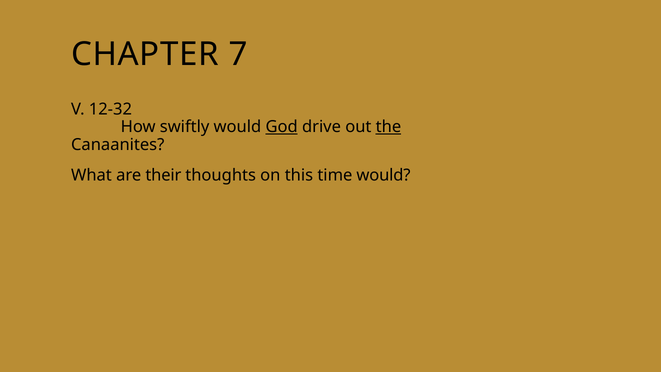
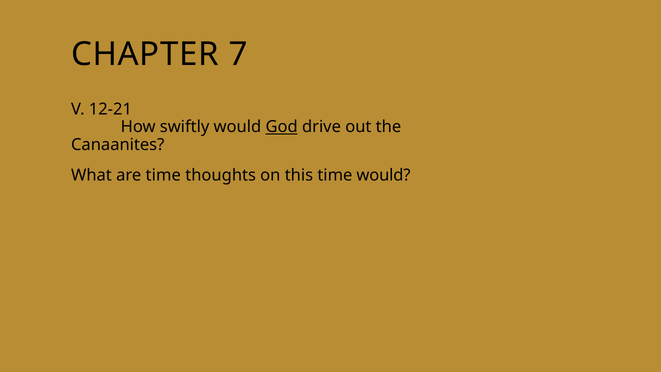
12-32: 12-32 -> 12-21 (110, 109)
the underline: present -> none (388, 127)
are their: their -> time (163, 175)
